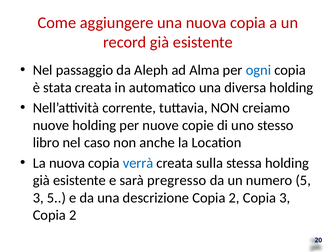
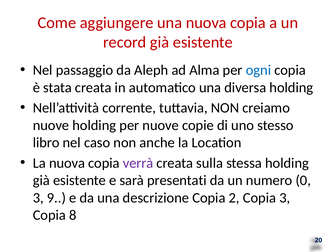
verrà colour: blue -> purple (138, 163)
pregresso: pregresso -> presentati (177, 180)
numero 5: 5 -> 0 (303, 180)
3 5: 5 -> 9 (56, 198)
2: 2 -> 8 (73, 215)
